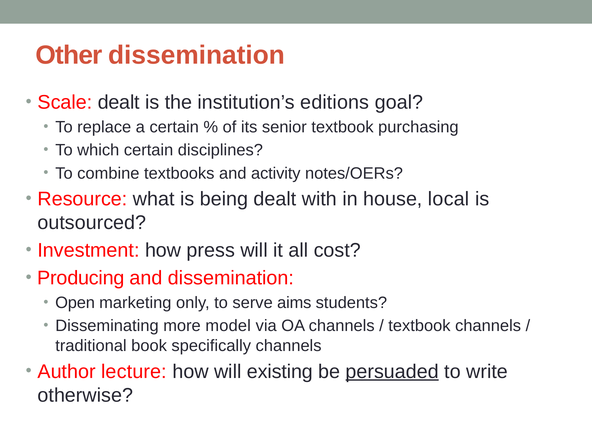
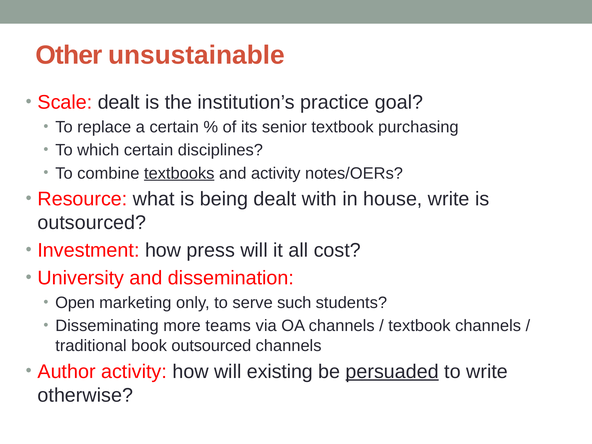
Other dissemination: dissemination -> unsustainable (197, 55)
editions: editions -> practice (335, 102)
textbooks underline: none -> present (179, 173)
house local: local -> write (449, 199)
Producing: Producing -> University (81, 278)
aims: aims -> such (294, 303)
model: model -> teams (228, 326)
book specifically: specifically -> outsourced (211, 346)
Author lecture: lecture -> activity (134, 372)
